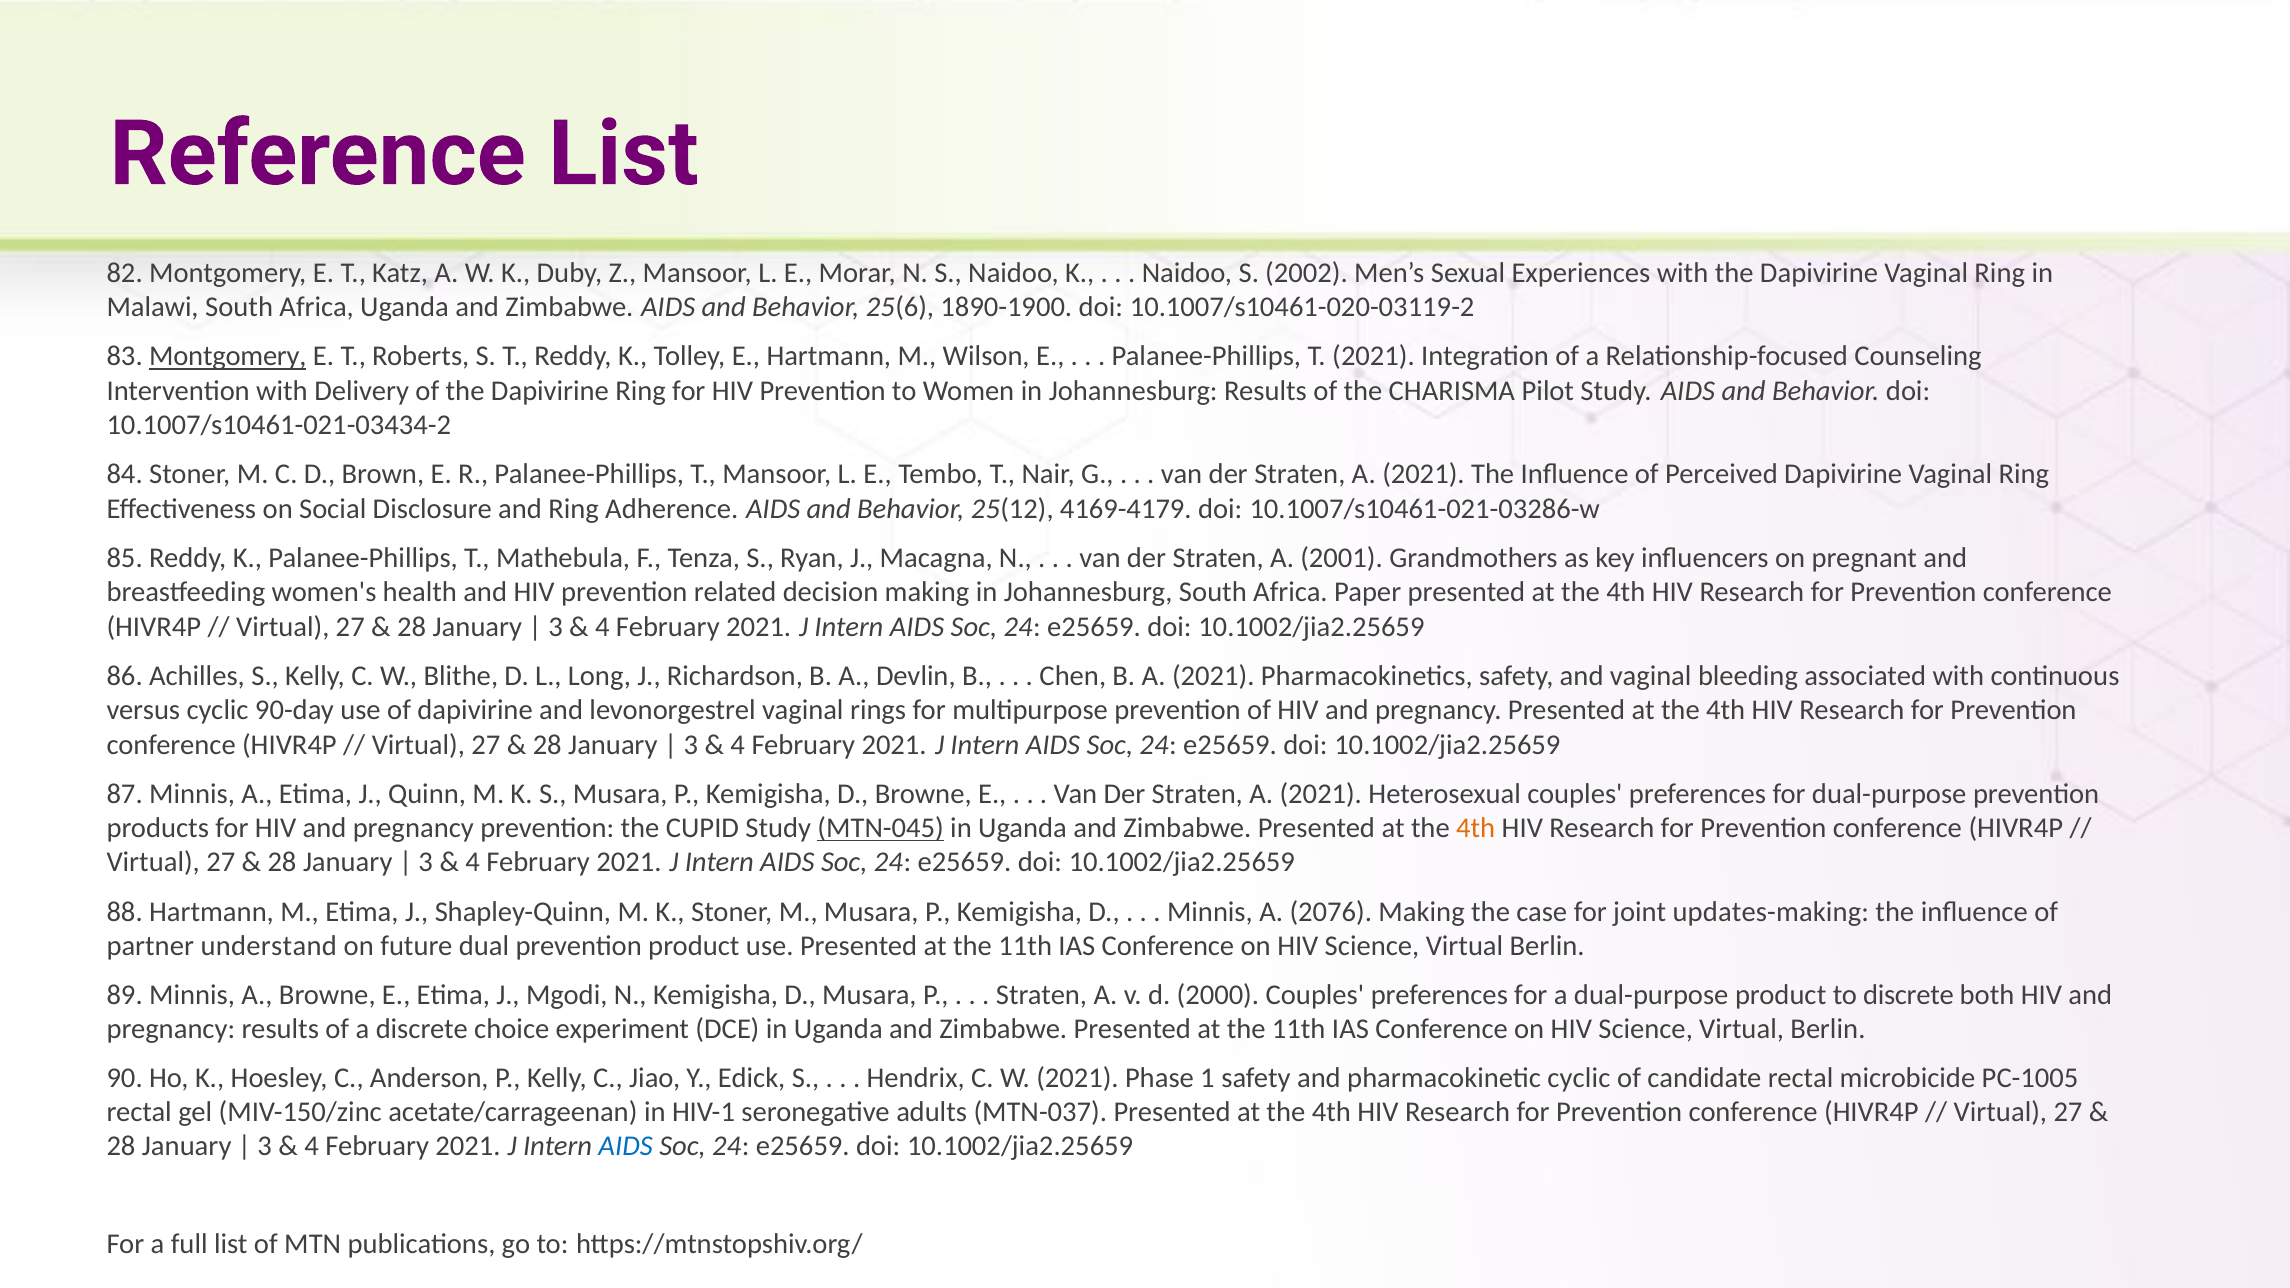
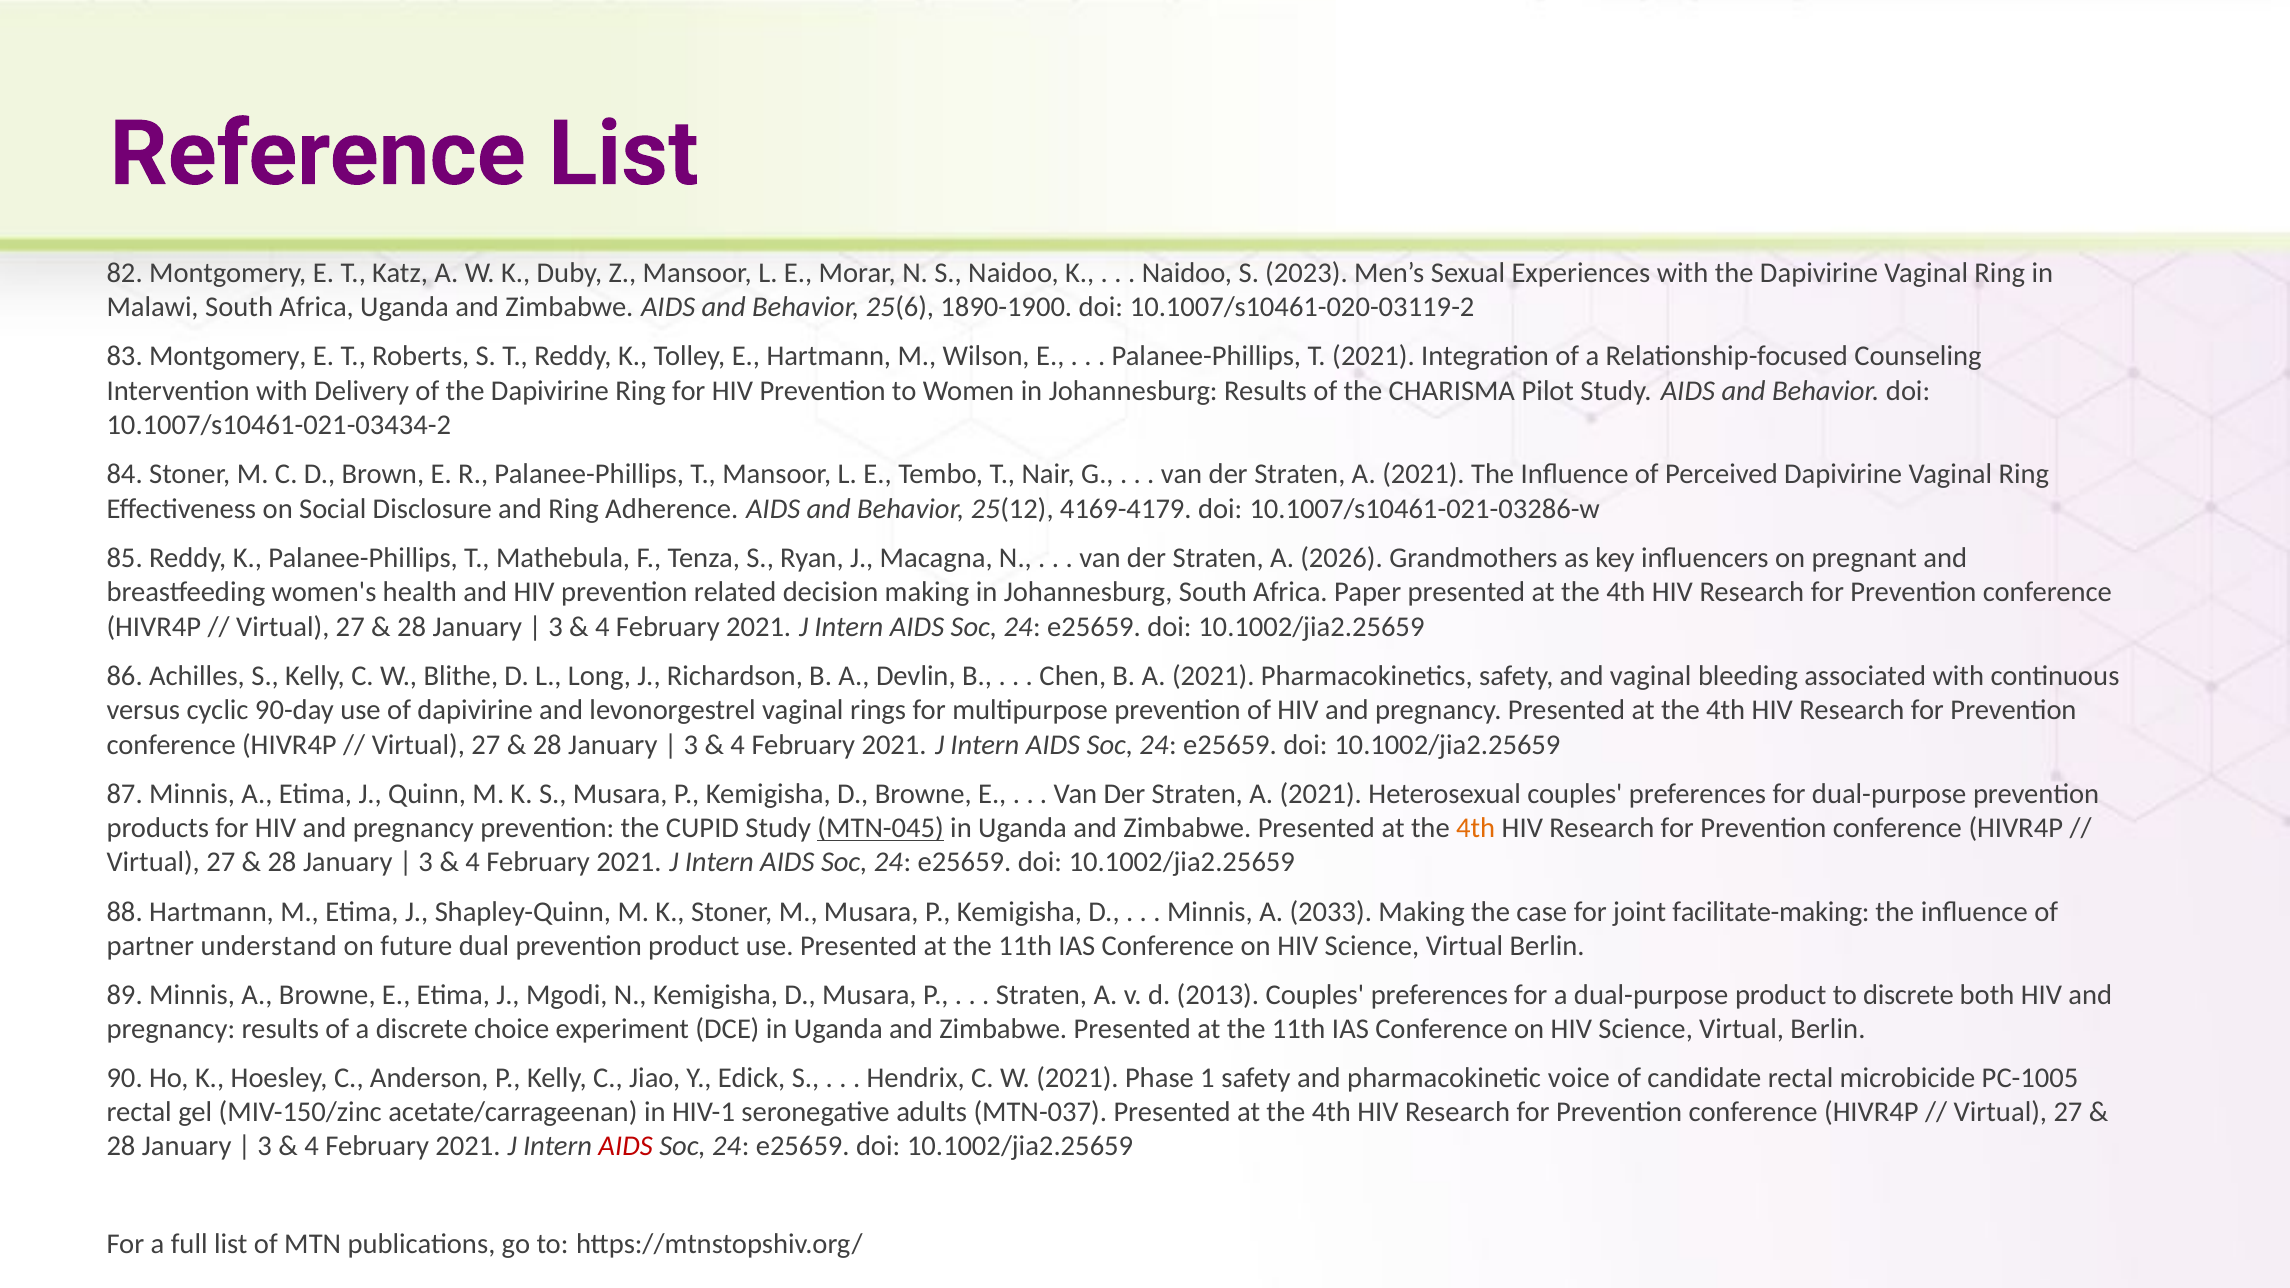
2002: 2002 -> 2023 (1306, 273)
Montgomery underline: present -> none (228, 357)
2001: 2001 -> 2026 (1342, 558)
2076: 2076 -> 2033 (1331, 912)
updates-making: updates-making -> facilitate-making (1771, 912)
2000: 2000 -> 2013 (1218, 995)
pharmacokinetic cyclic: cyclic -> voice (1579, 1078)
AIDS colour: blue -> red (626, 1147)
